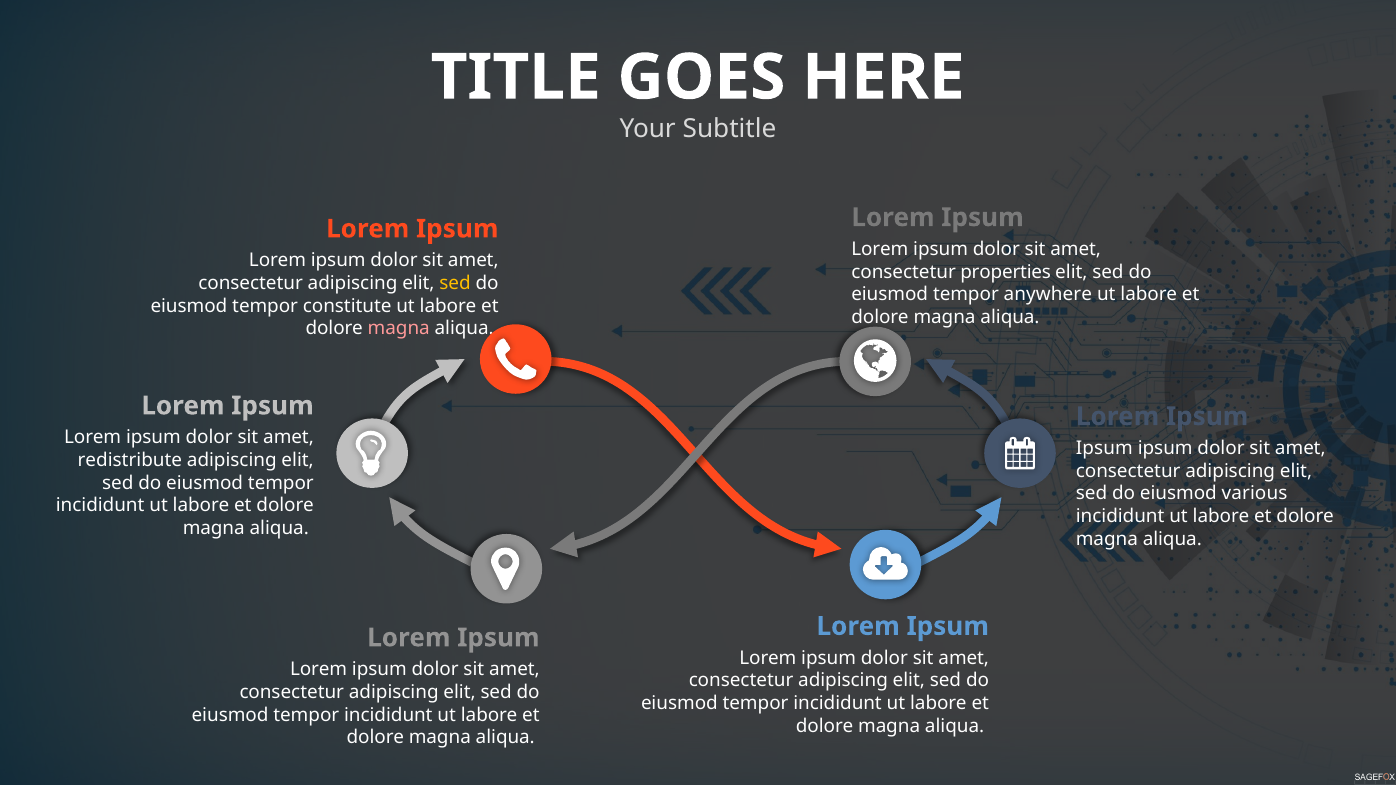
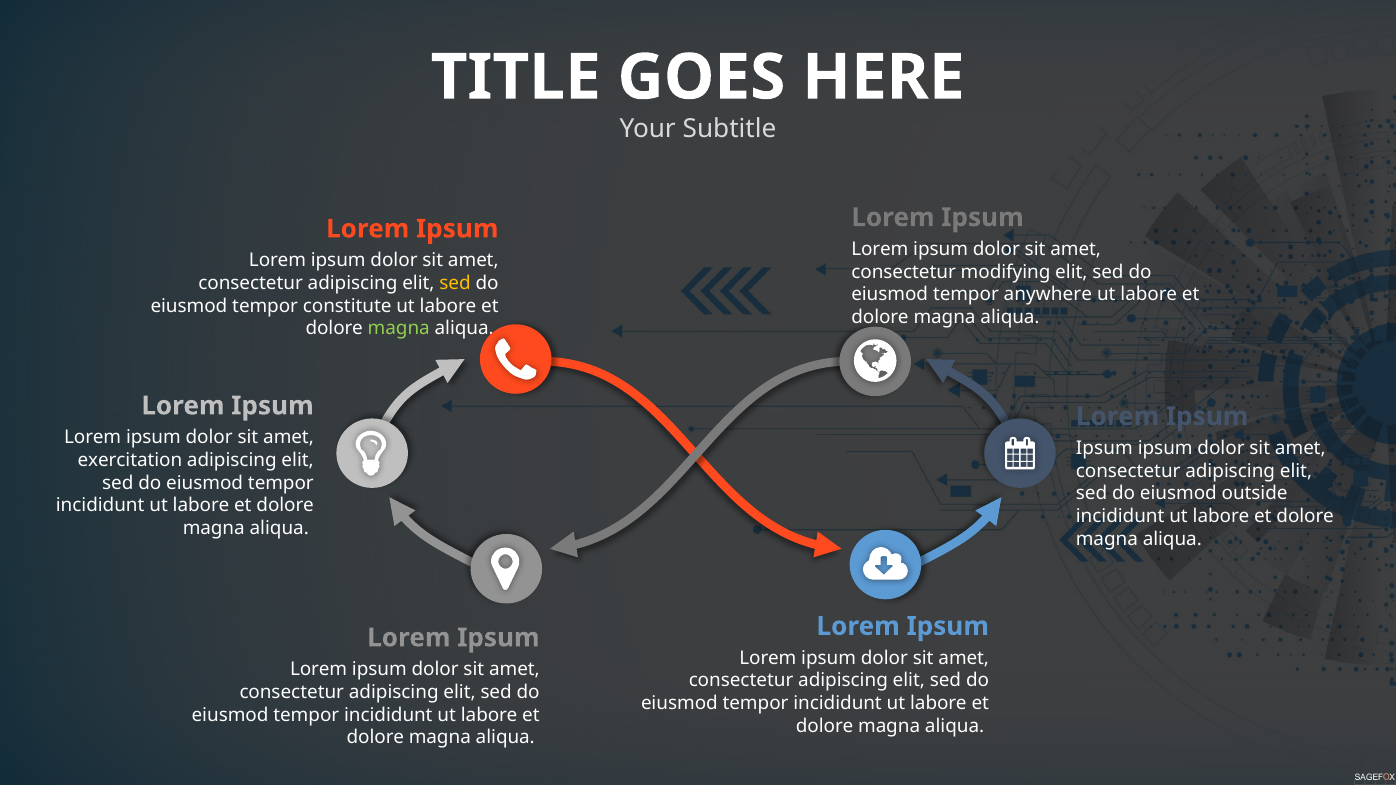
properties: properties -> modifying (1006, 272)
magna colour: pink -> light green (399, 329)
redistribute: redistribute -> exercitation (130, 460)
various: various -> outside (1255, 494)
